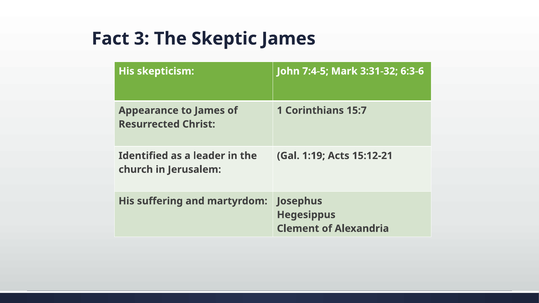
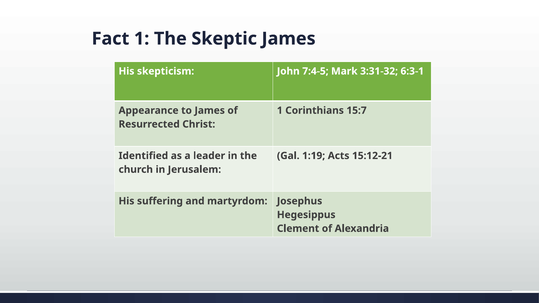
Fact 3: 3 -> 1 (142, 39)
6:3-6: 6:3-6 -> 6:3-1 (412, 71)
